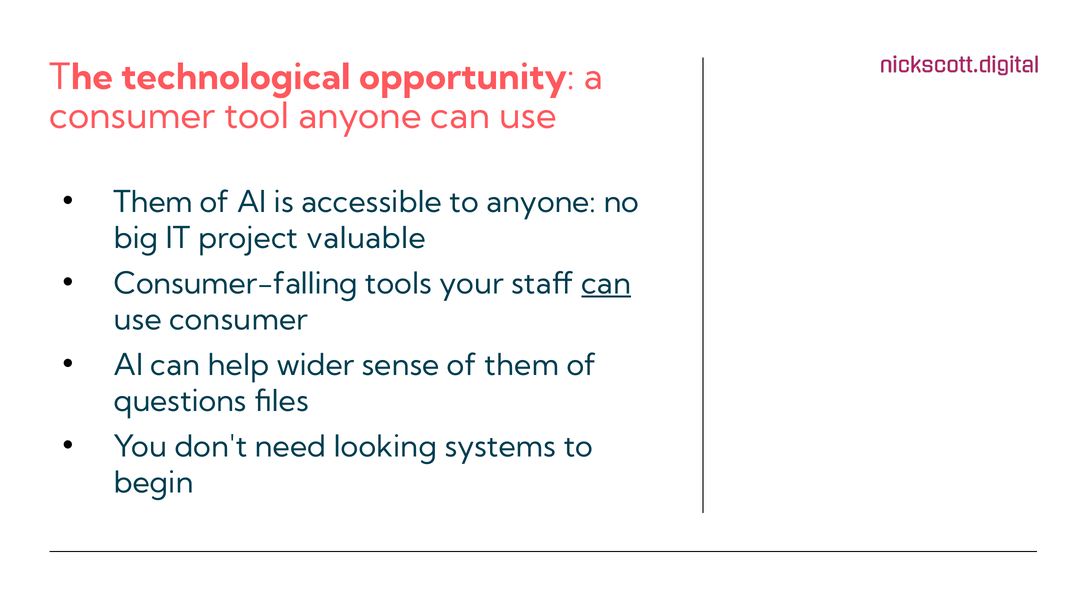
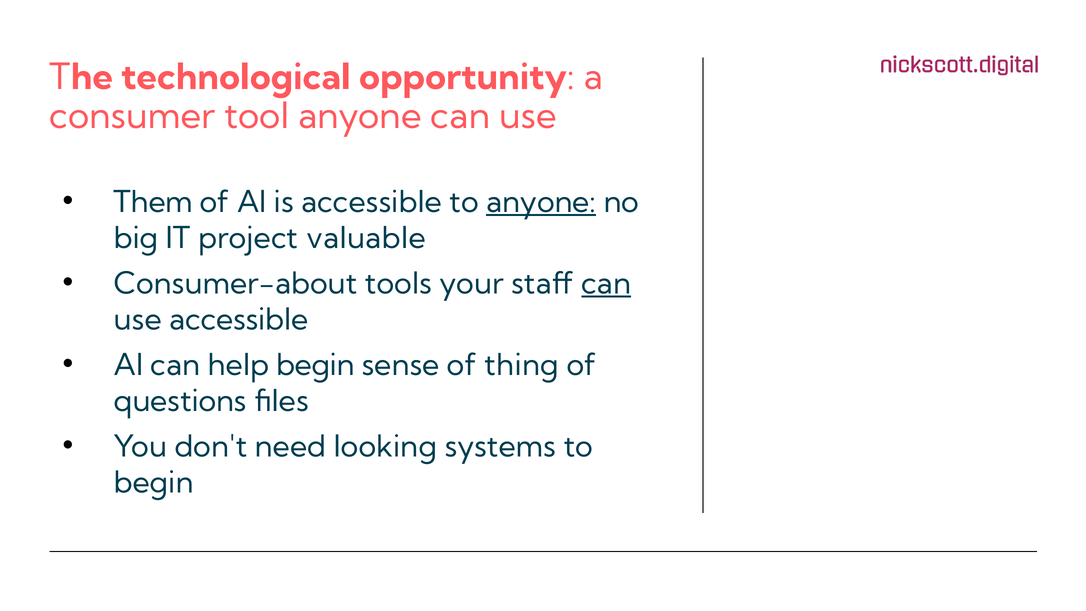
anyone underline: none -> present (541, 202)
Consumer-falling: Consumer-falling -> Consumer-about (236, 284)
use consumer: consumer -> accessible (239, 320)
help wider: wider -> begin (315, 365)
of them: them -> thing (522, 365)
